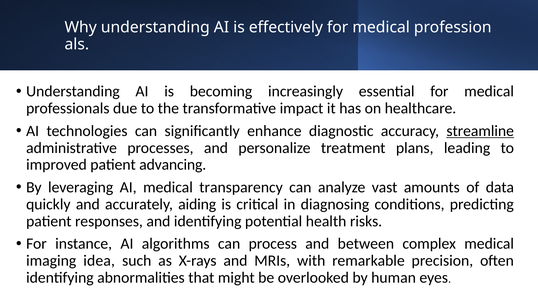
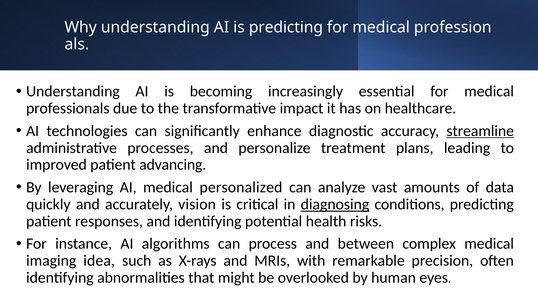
is effectively: effectively -> predicting (286, 27)
transparency: transparency -> personalized (241, 187)
aiding: aiding -> vision (197, 204)
diagnosing underline: none -> present (335, 204)
